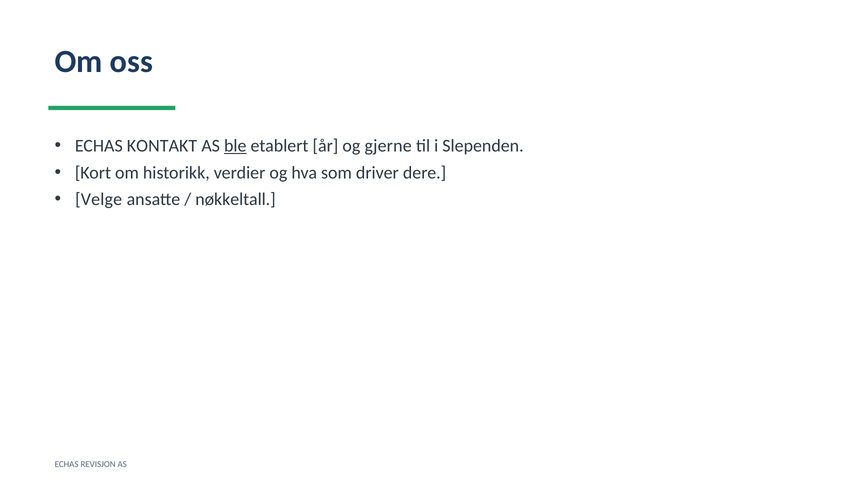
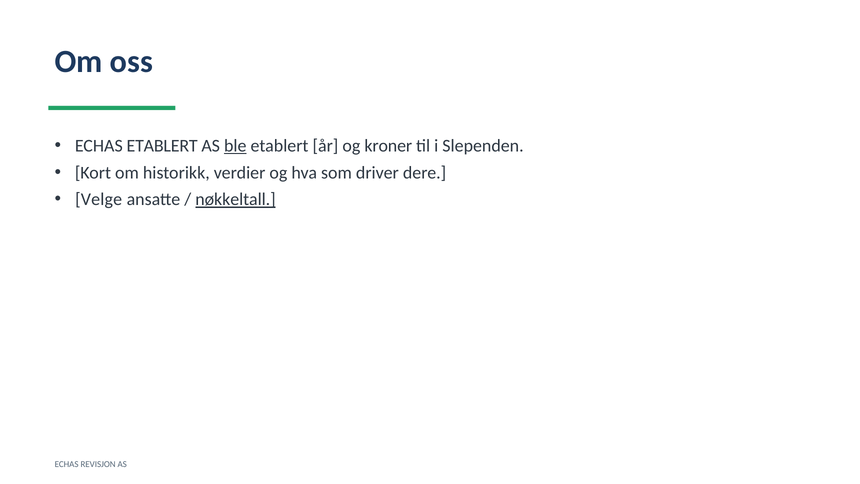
ECHAS KONTAKT: KONTAKT -> ETABLERT (162, 146)
gjerne: gjerne -> kroner (388, 146)
nøkkeltall underline: none -> present (236, 199)
